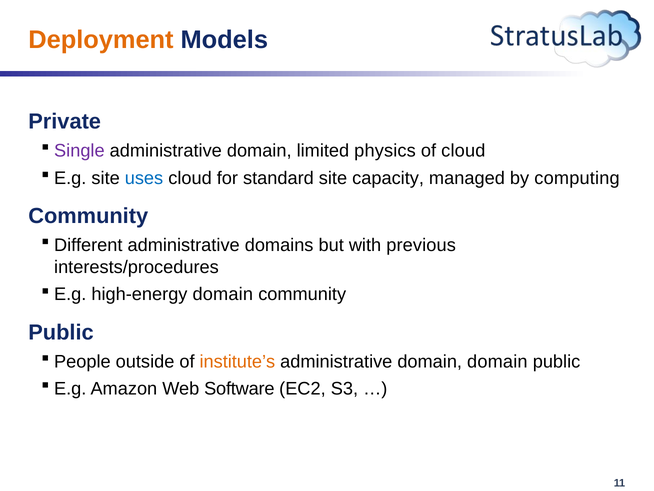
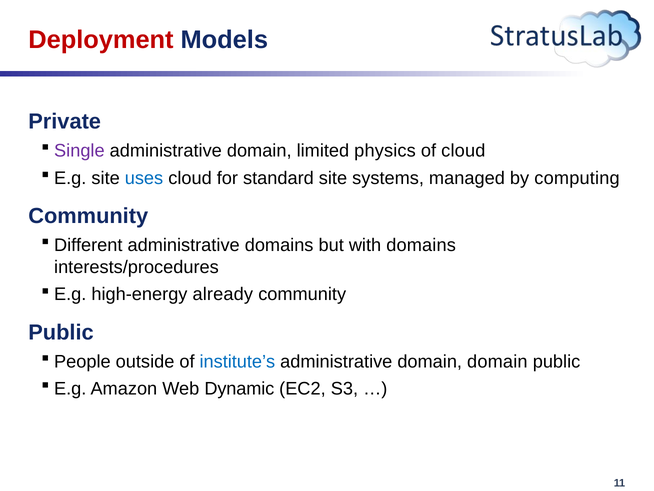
Deployment colour: orange -> red (101, 40)
capacity: capacity -> systems (388, 178)
with previous: previous -> domains (421, 245)
high-energy domain: domain -> already (223, 294)
institute’s colour: orange -> blue (237, 361)
Software: Software -> Dynamic (239, 389)
